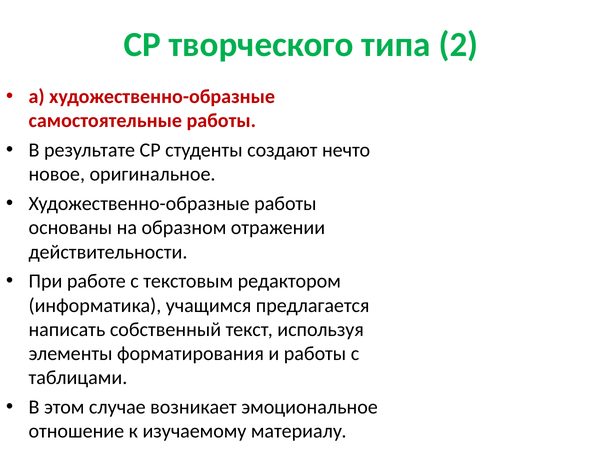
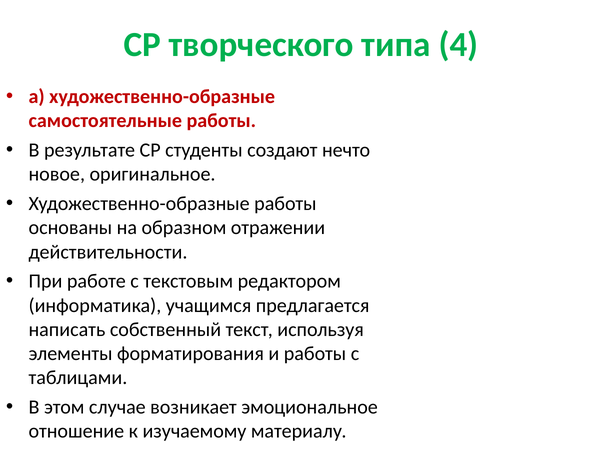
2: 2 -> 4 (458, 45)
